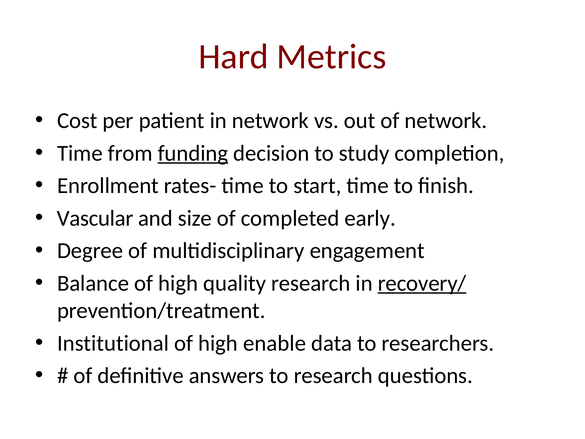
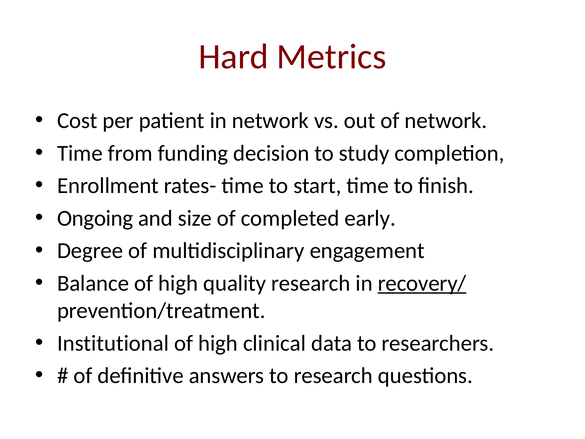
funding underline: present -> none (193, 153)
Vascular: Vascular -> Ongoing (95, 218)
enable: enable -> clinical (275, 343)
